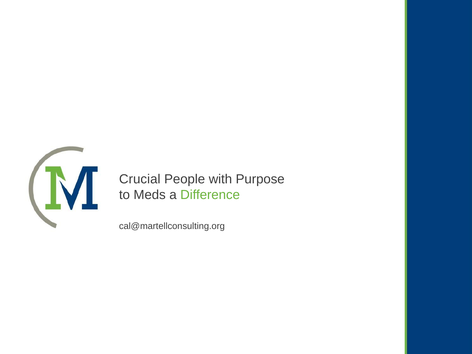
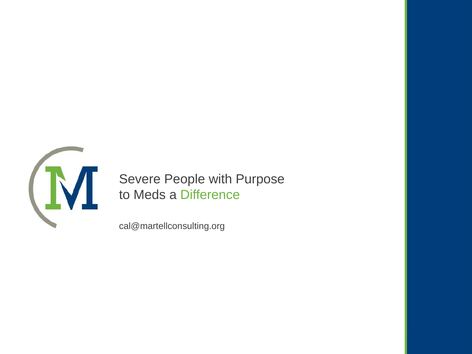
Crucial: Crucial -> Severe (140, 179)
